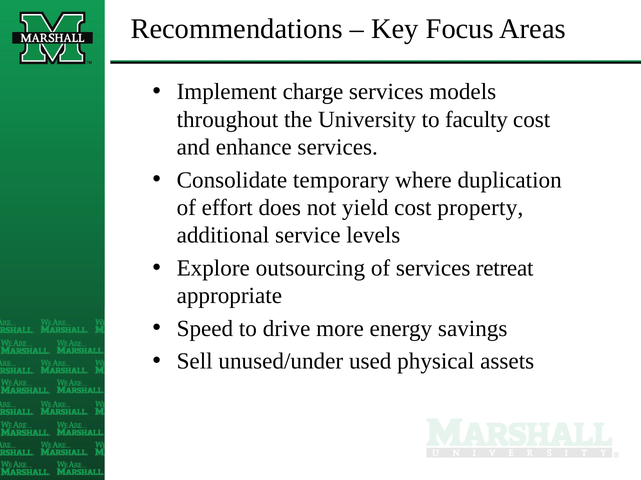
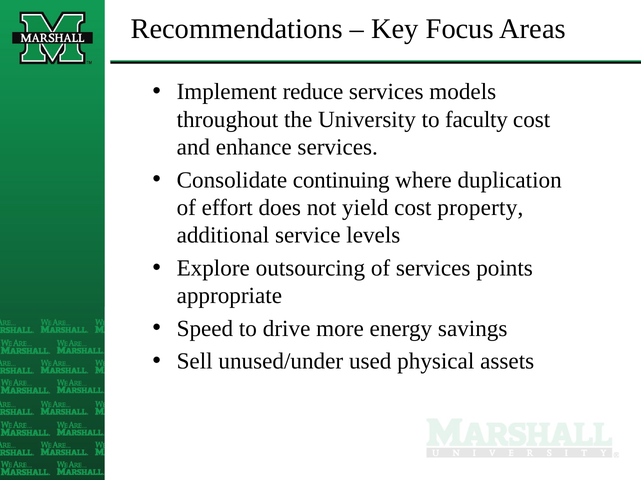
charge: charge -> reduce (313, 92)
temporary: temporary -> continuing (341, 180)
retreat: retreat -> points (505, 268)
